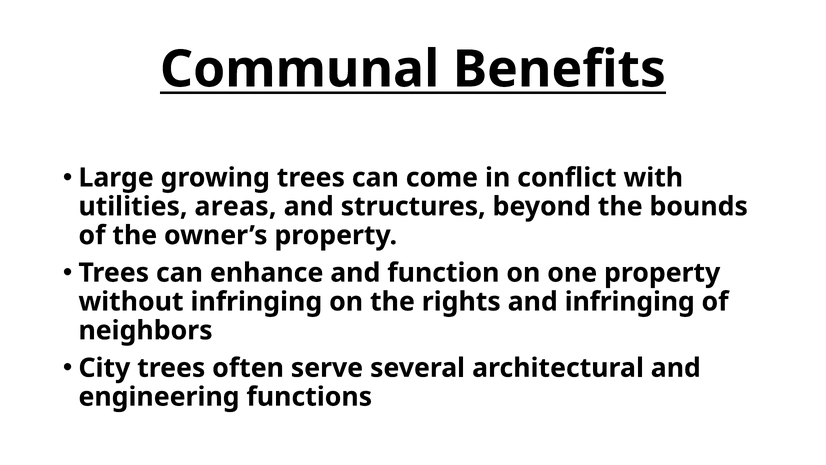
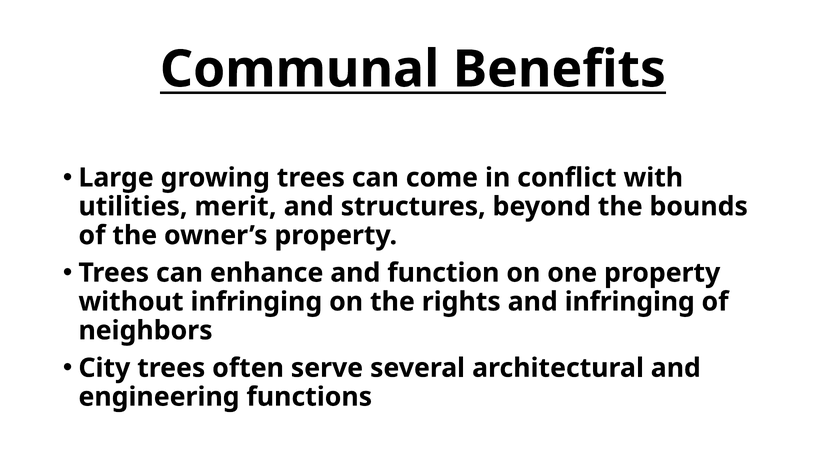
areas: areas -> merit (235, 206)
